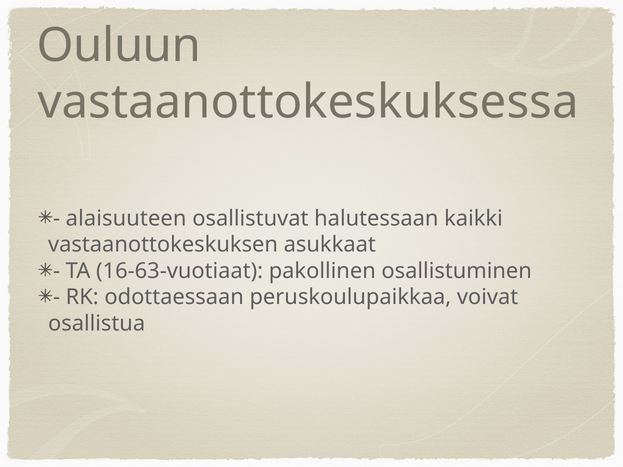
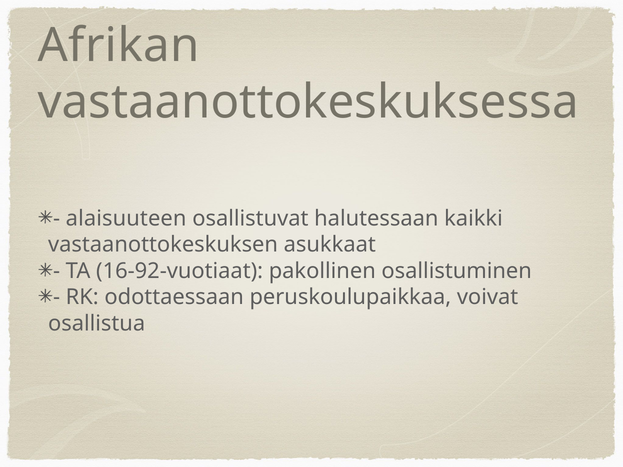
Ouluun: Ouluun -> Afrikan (119, 45)
16-63-vuotiaat: 16-63-vuotiaat -> 16-92-vuotiaat (180, 271)
